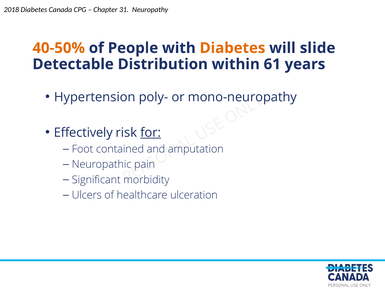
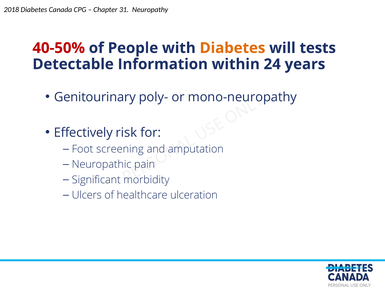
40-50% colour: orange -> red (59, 48)
slide: slide -> tests (318, 48)
Distribution: Distribution -> Information (163, 64)
61: 61 -> 24 (272, 64)
Hypertension: Hypertension -> Genitourinary (95, 97)
for underline: present -> none (151, 133)
contained: contained -> screening (120, 149)
